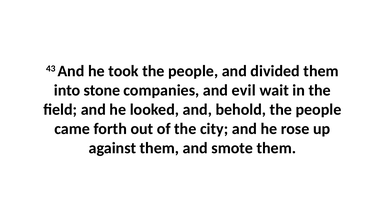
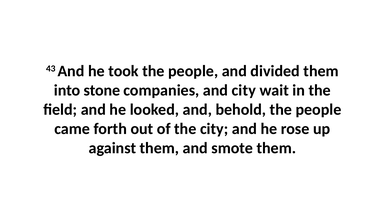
and evil: evil -> city (244, 90)
